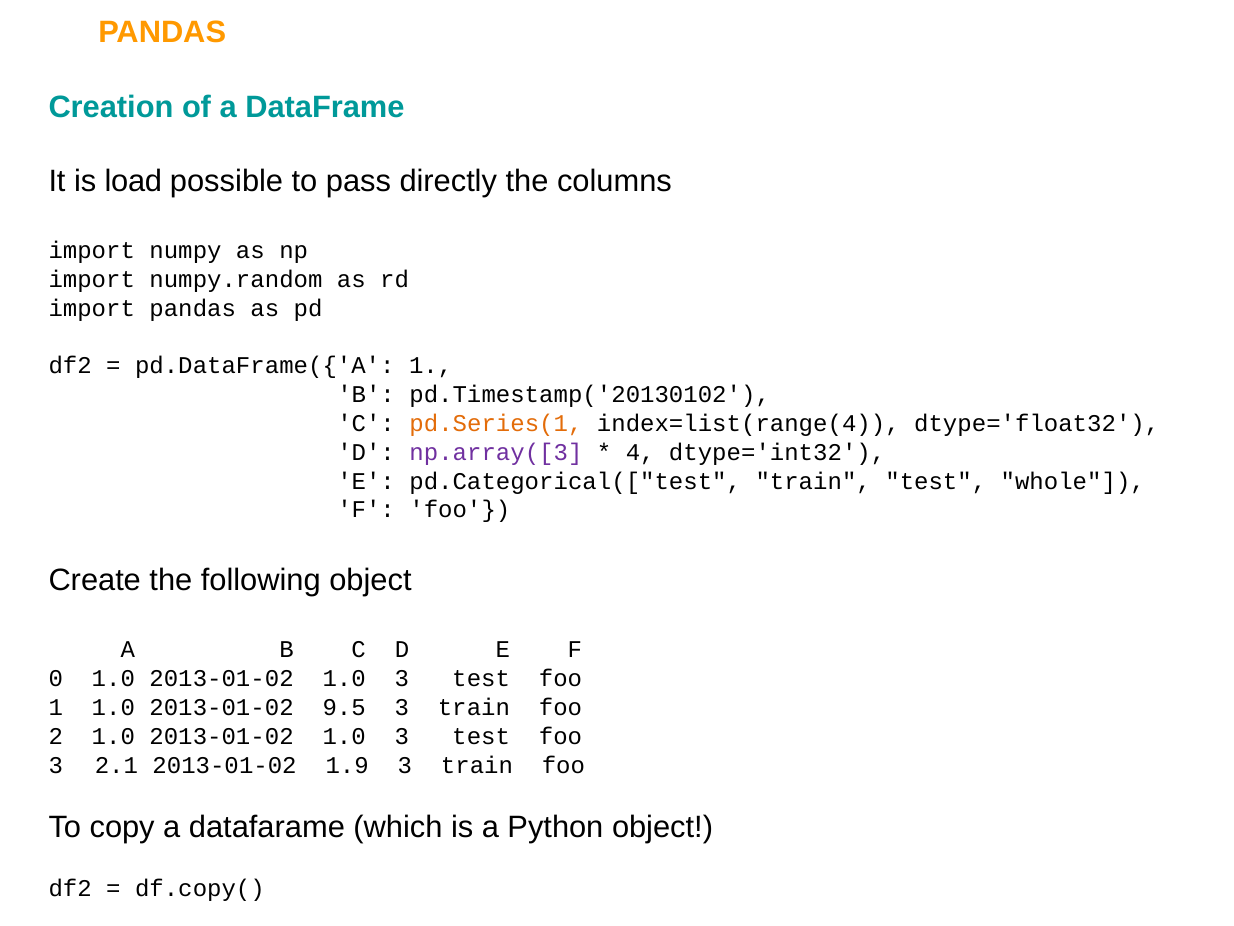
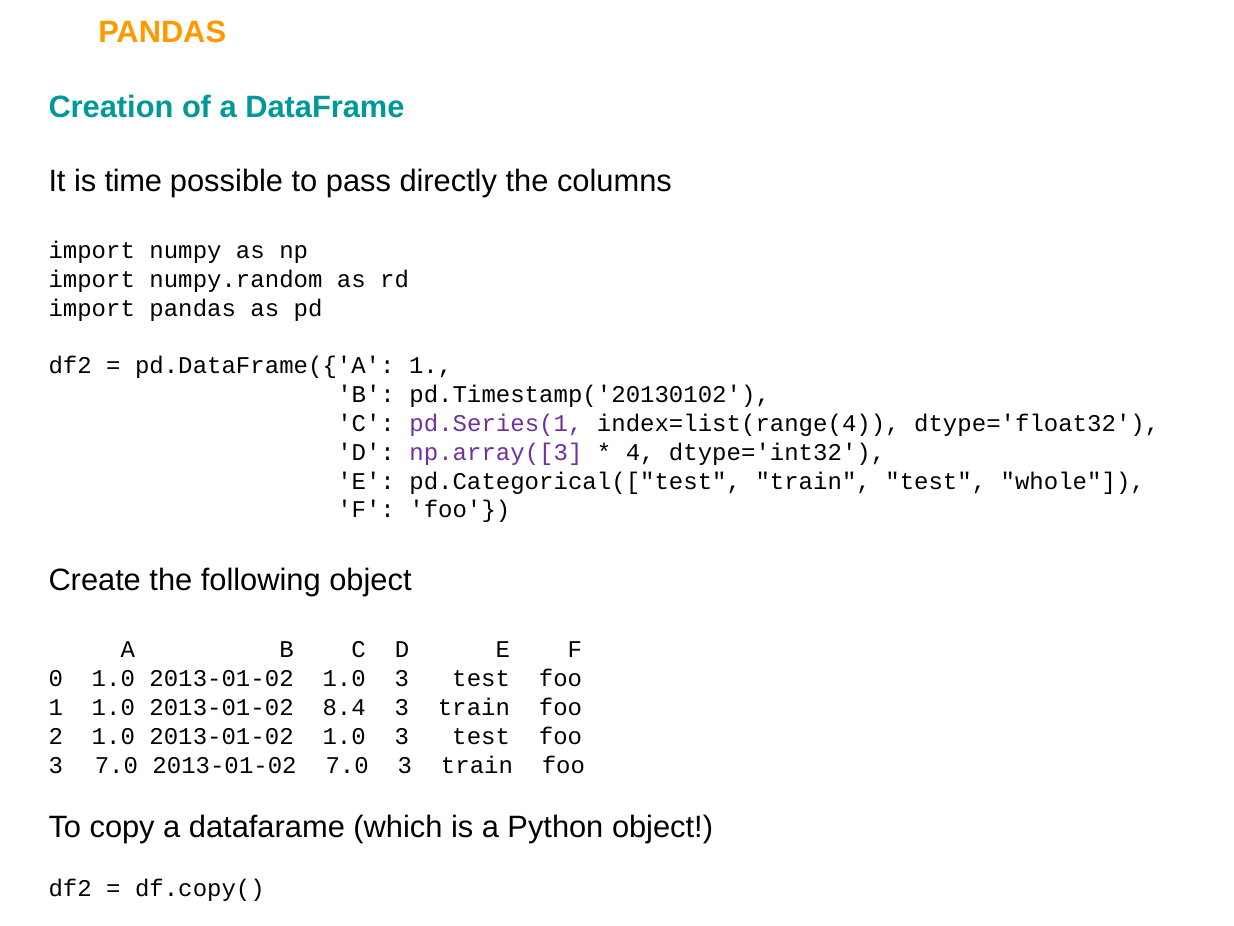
load: load -> time (133, 181)
pd.Series(1 colour: orange -> purple (496, 423)
9.5: 9.5 -> 8.4 (344, 707)
3 2.1: 2.1 -> 7.0 (116, 765)
2013-01-02 1.9: 1.9 -> 7.0 (347, 765)
